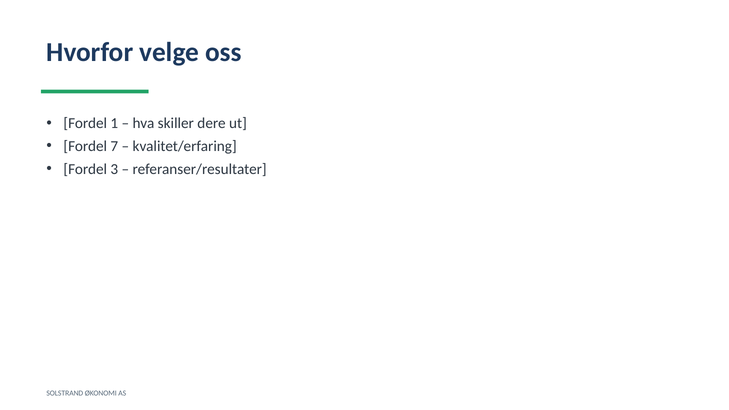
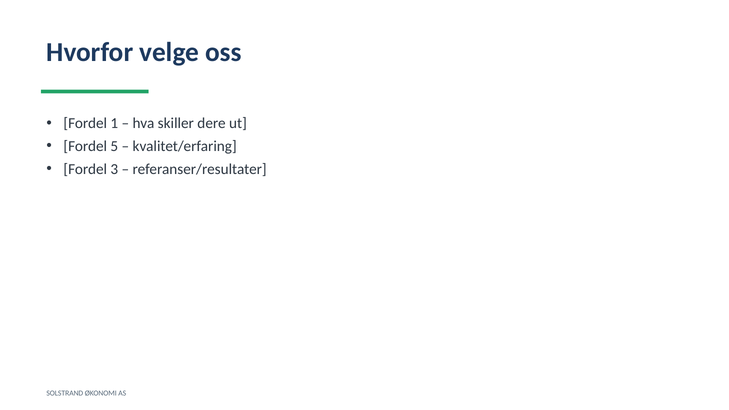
7: 7 -> 5 (114, 146)
